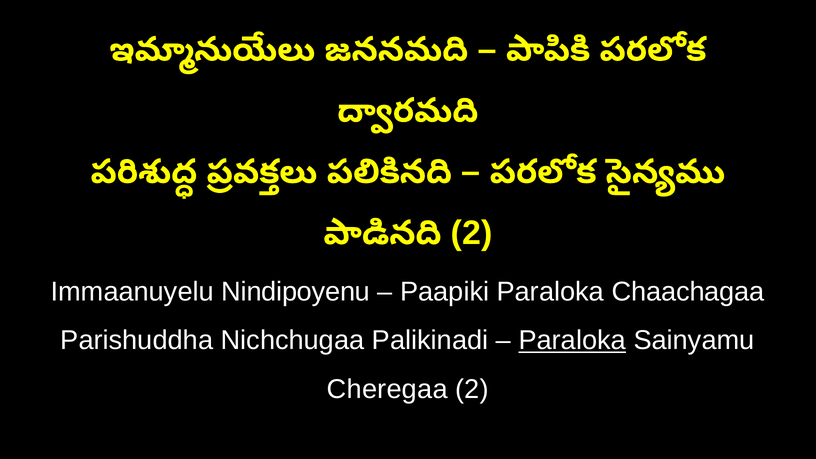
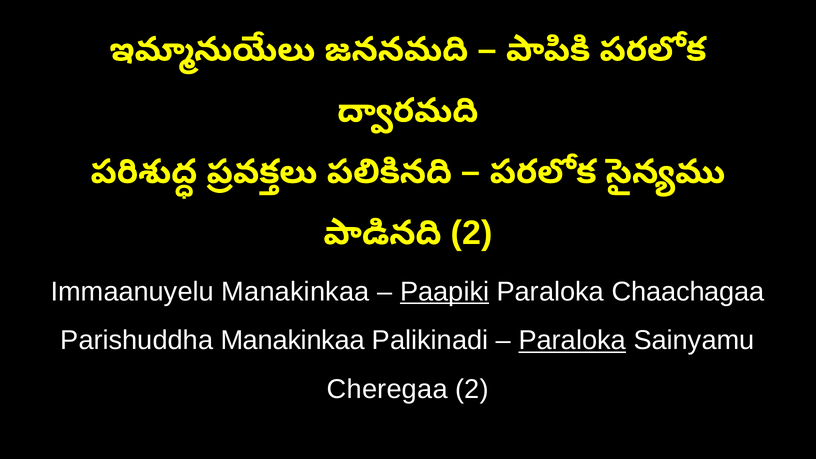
Immaanuyelu Nindipoyenu: Nindipoyenu -> Manakinkaa (296, 292)
Paapiki underline: none -> present (445, 292)
Parishuddha Nichchugaa: Nichchugaa -> Manakinkaa (293, 341)
